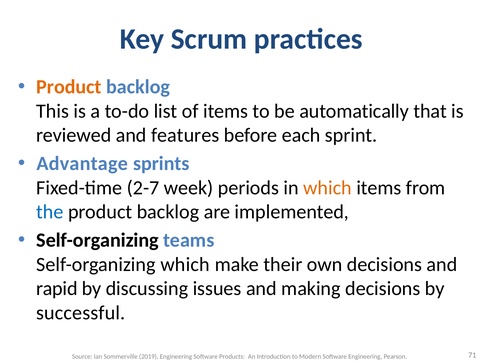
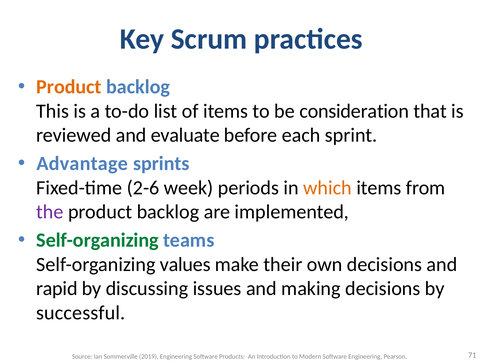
automatically: automatically -> consideration (354, 111)
features: features -> evaluate (185, 135)
2-7: 2-7 -> 2-6 (143, 187)
the colour: blue -> purple (50, 211)
Self-organizing colour: black -> green (98, 240)
Self-organizing which: which -> values (185, 264)
